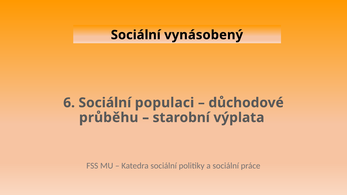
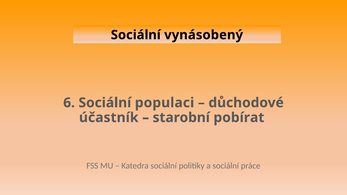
průběhu: průběhu -> účastník (109, 118)
výplata: výplata -> pobírat (239, 118)
